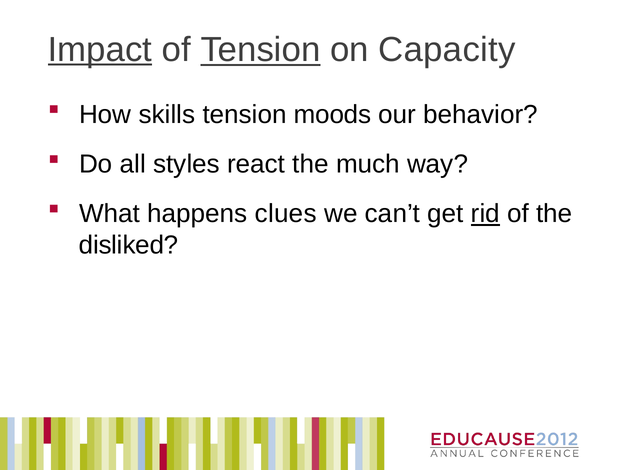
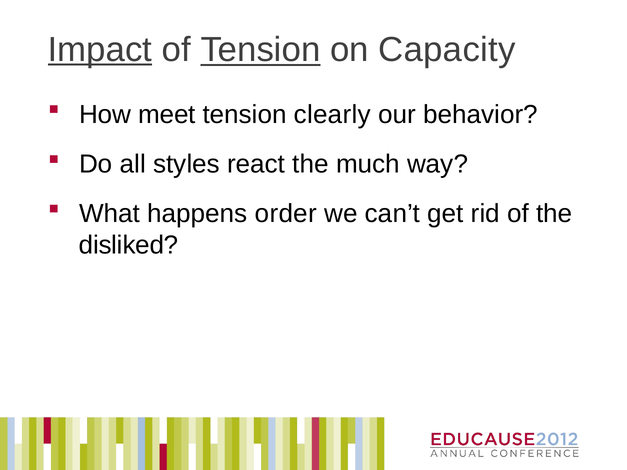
skills: skills -> meet (167, 115)
moods: moods -> clearly (332, 115)
clues: clues -> order (286, 214)
rid underline: present -> none (485, 214)
